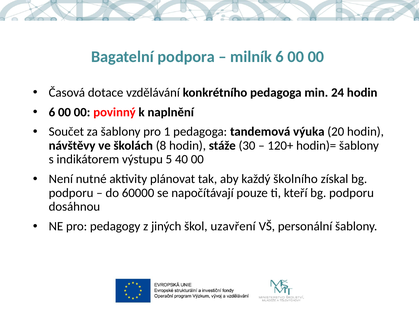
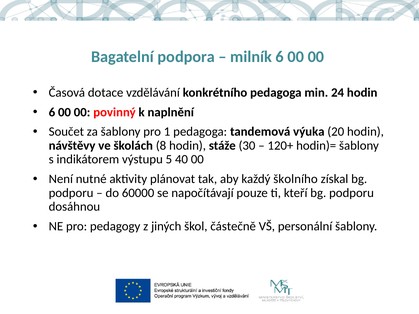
uzavření: uzavření -> částečně (233, 226)
